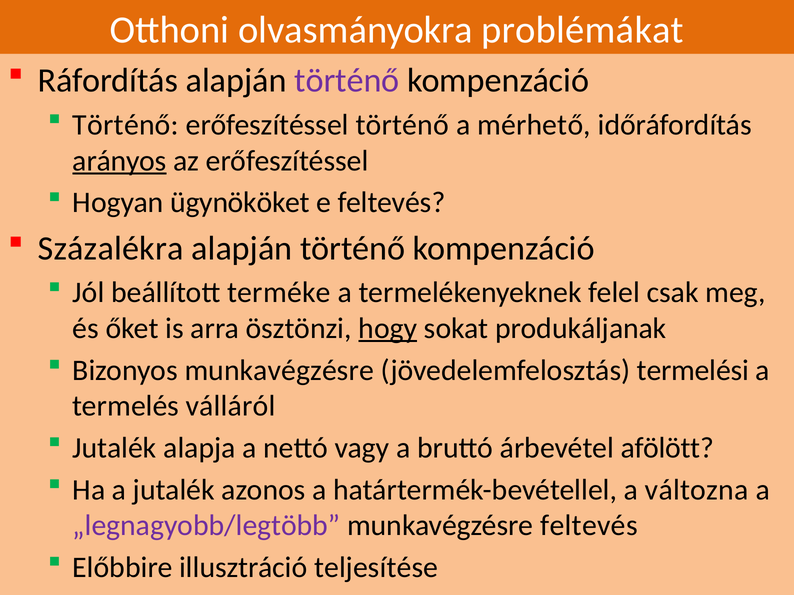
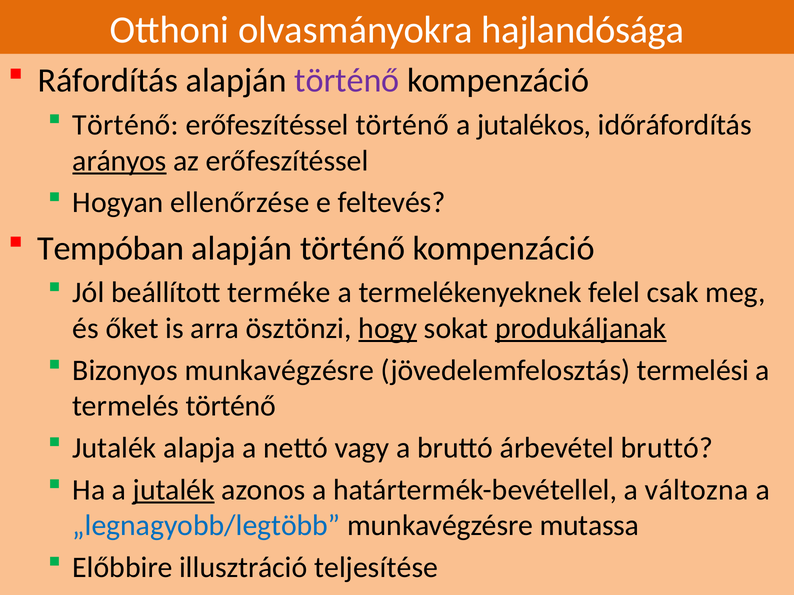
problémákat: problémákat -> hajlandósága (583, 30)
mérhető: mérhető -> jutalékos (534, 125)
ügynököket: ügynököket -> ellenőrzése (240, 203)
Százalékra: Százalékra -> Tempóban (111, 249)
produkáljanak underline: none -> present (581, 329)
termelés válláról: válláról -> történő (231, 406)
árbevétel afölött: afölött -> bruttó (667, 448)
jutalék underline: none -> present (174, 490)
„legnagyobb/legtöbb colour: purple -> blue (206, 526)
munkavégzésre feltevés: feltevés -> mutassa (589, 526)
